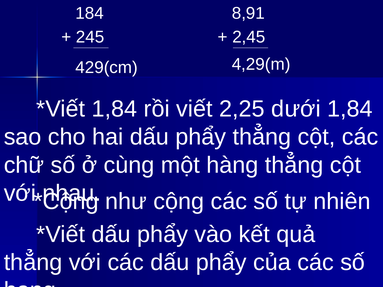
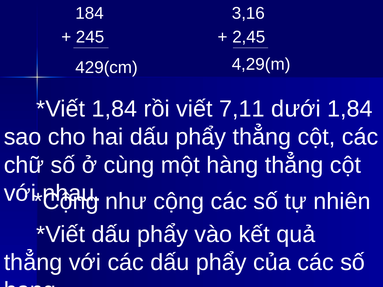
8,91: 8,91 -> 3,16 (248, 13)
2,25: 2,25 -> 7,11 (242, 109)
